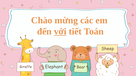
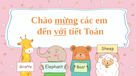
mừng underline: none -> present (66, 20)
